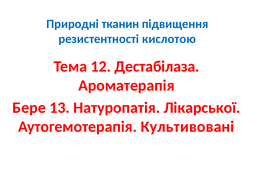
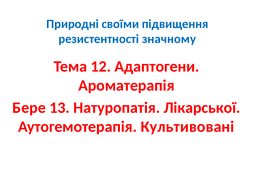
тканин: тканин -> своїми (120, 24)
кислотою: кислотою -> значному (169, 39)
Дестабілаза: Дестабілаза -> Адаптогени (157, 67)
